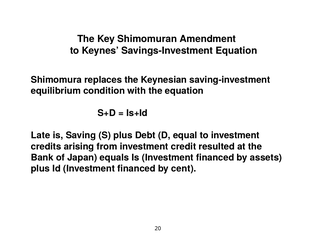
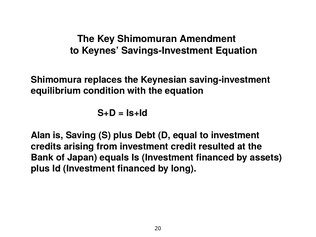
Late: Late -> Alan (41, 135)
cent: cent -> long (184, 169)
